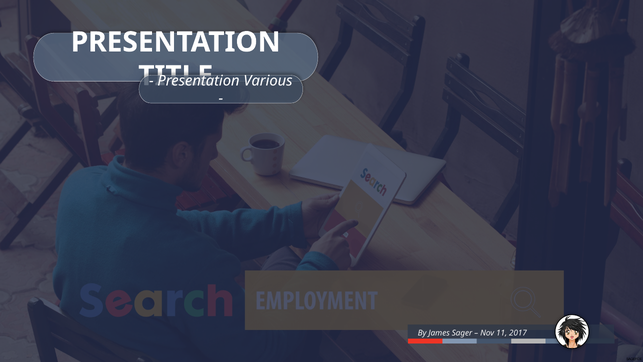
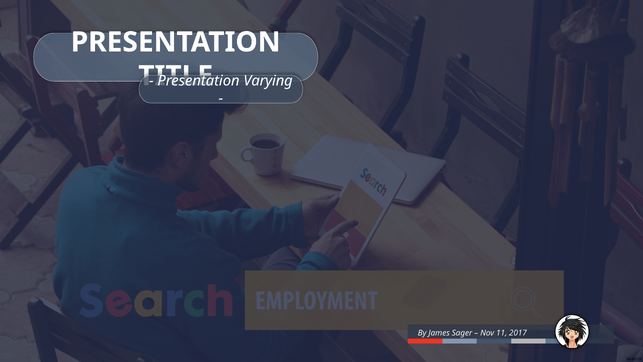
Various: Various -> Varying (268, 81)
